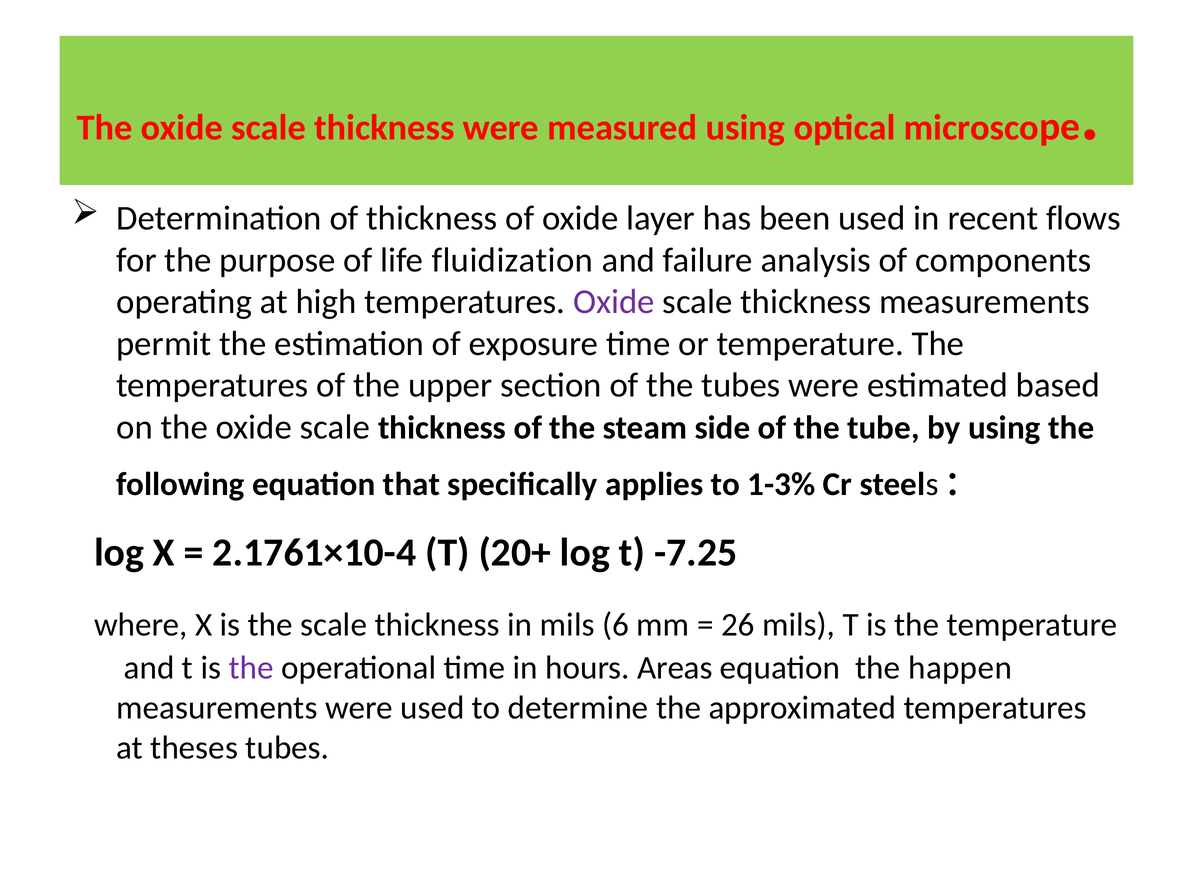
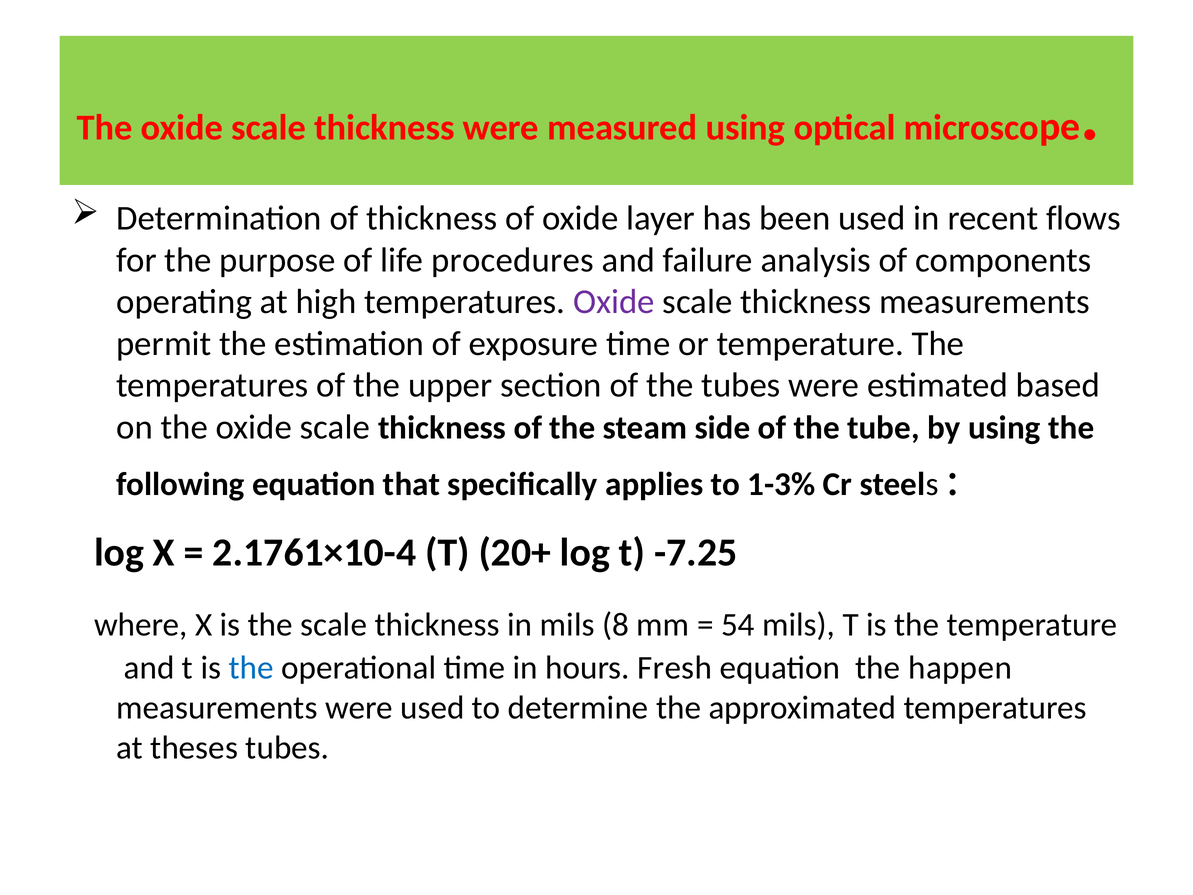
fluidization: fluidization -> procedures (512, 260)
6: 6 -> 8 (616, 625)
26: 26 -> 54 (738, 625)
the colour: purple -> blue (251, 668)
Areas: Areas -> Fresh (675, 668)
